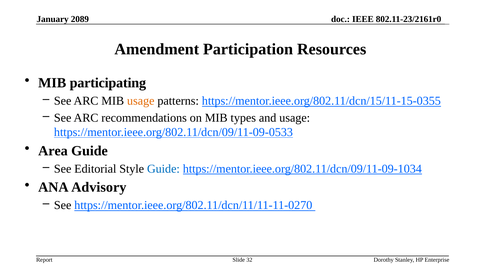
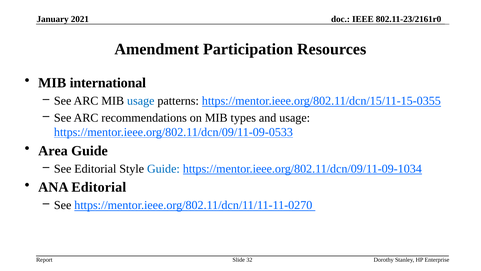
2089: 2089 -> 2021 (80, 19)
participating: participating -> international (108, 83)
usage colour: orange -> blue (141, 101)
ANA Advisory: Advisory -> Editorial (99, 187)
